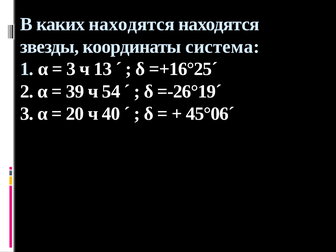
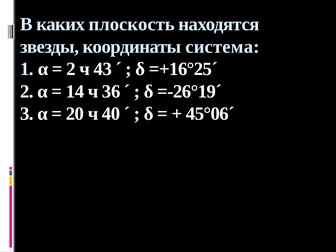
каких находятся: находятся -> плоскость (132, 24)
3: 3 -> 2 (71, 69)
13: 13 -> 43 (103, 69)
39: 39 -> 14 (75, 91)
54: 54 -> 36 (111, 91)
